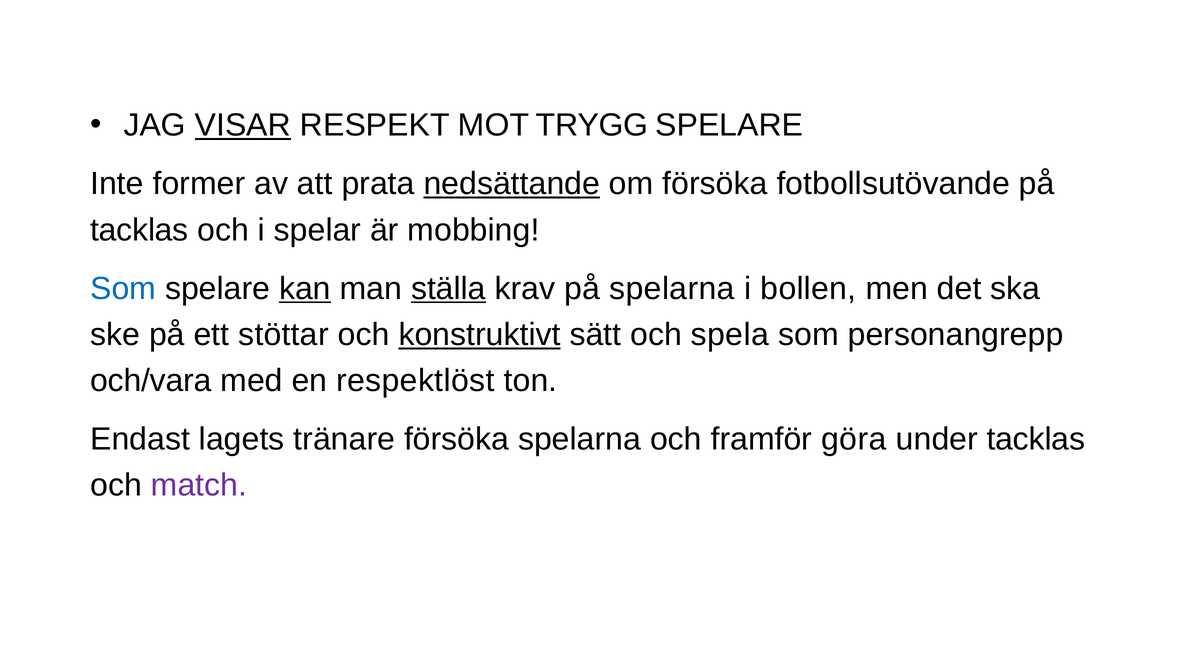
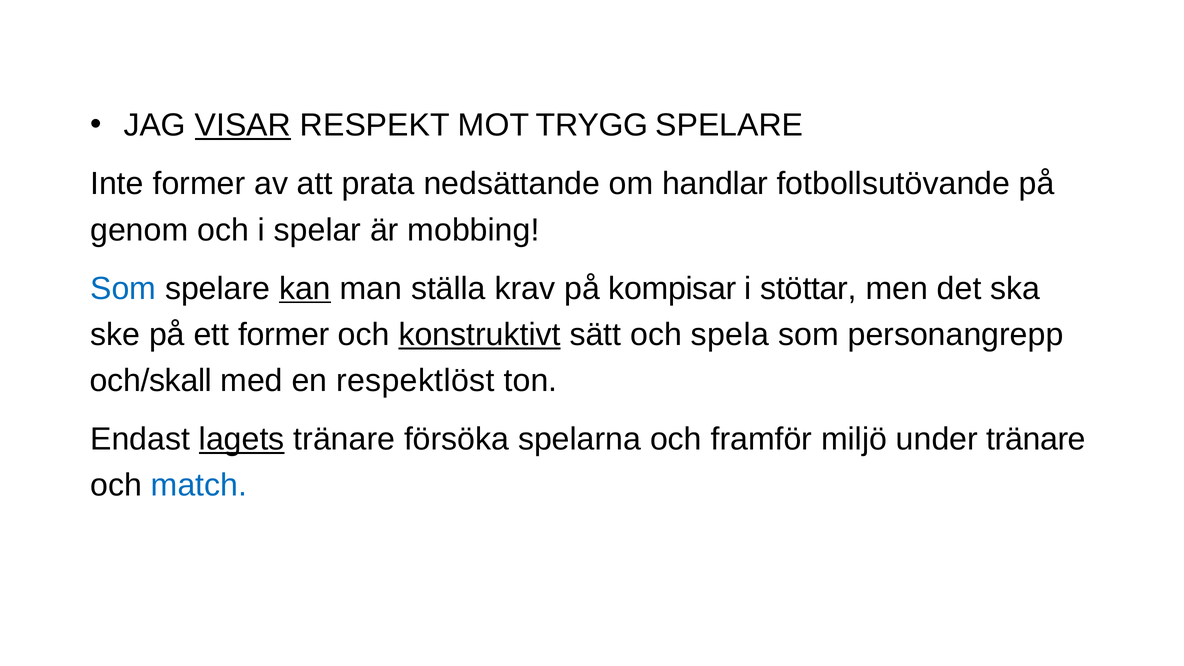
nedsättande underline: present -> none (512, 184)
om försöka: försöka -> handlar (715, 184)
tacklas: tacklas -> genom (139, 230)
ställa underline: present -> none (448, 288)
på spelarna: spelarna -> kompisar (672, 288)
bollen: bollen -> stöttar (809, 288)
ett stöttar: stöttar -> former (284, 335)
och/vara: och/vara -> och/skall (151, 381)
lagets underline: none -> present (242, 439)
göra: göra -> miljö (854, 439)
under tacklas: tacklas -> tränare (1036, 439)
match colour: purple -> blue (199, 485)
